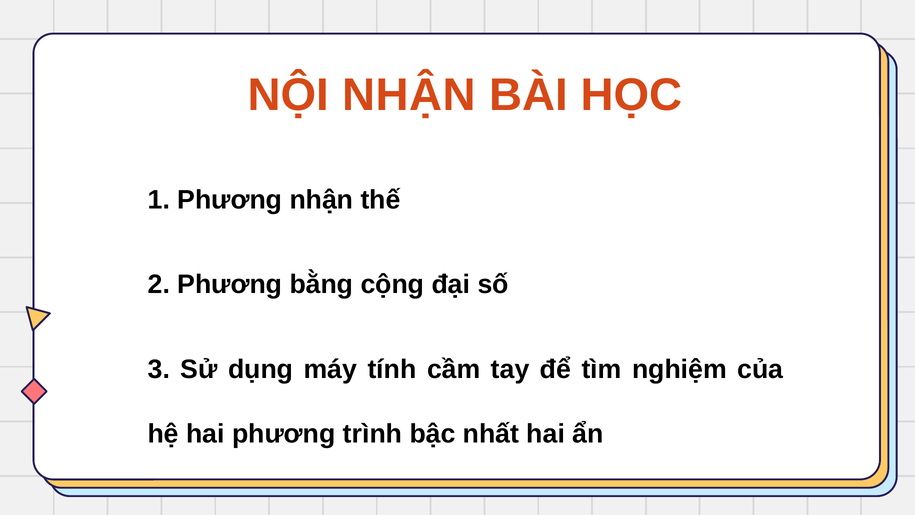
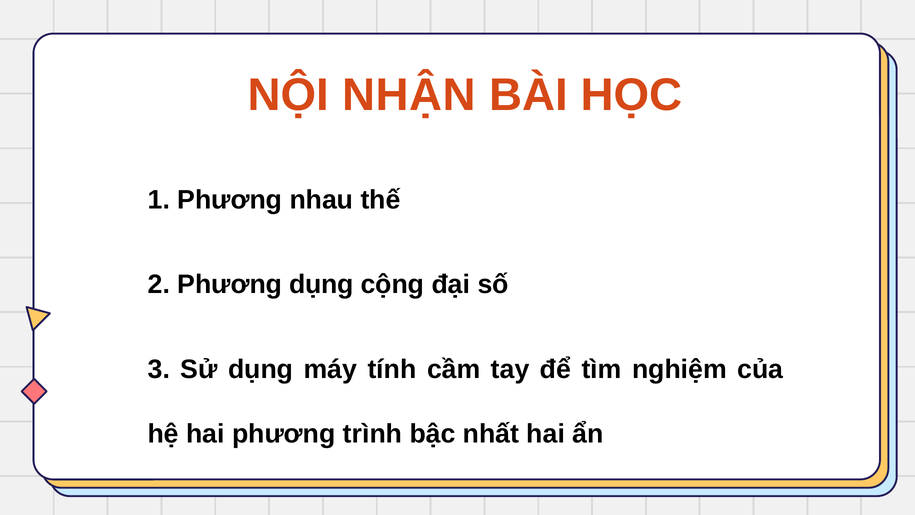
Phương nhận: nhận -> nhau (321, 200)
Phương bằng: bằng -> dụng (321, 284)
